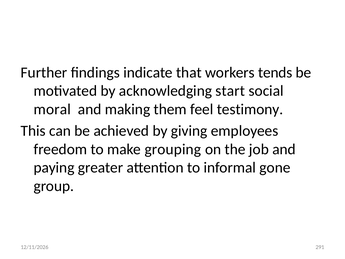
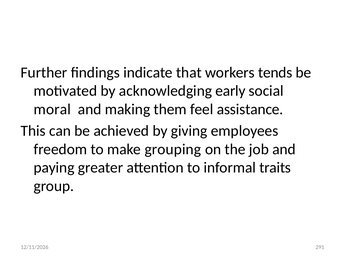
start: start -> early (230, 91)
testimony: testimony -> assistance (250, 109)
gone: gone -> traits (275, 167)
